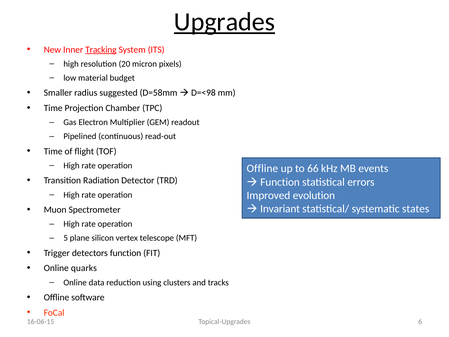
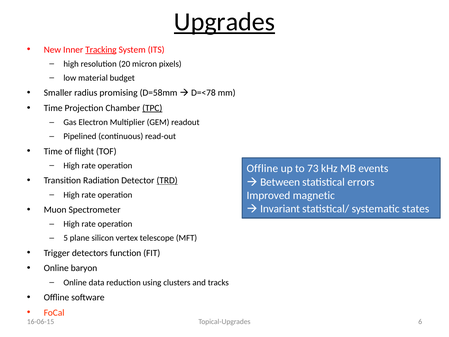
suggested: suggested -> promising (119, 93)
D=<98: D=<98 -> D=<78 (203, 93)
TPC underline: none -> present (152, 108)
66: 66 -> 73 (313, 168)
TRD underline: none -> present (167, 180)
Function: Function -> Between (280, 182)
evolution: evolution -> magnetic (314, 195)
quarks: quarks -> baryon (84, 268)
